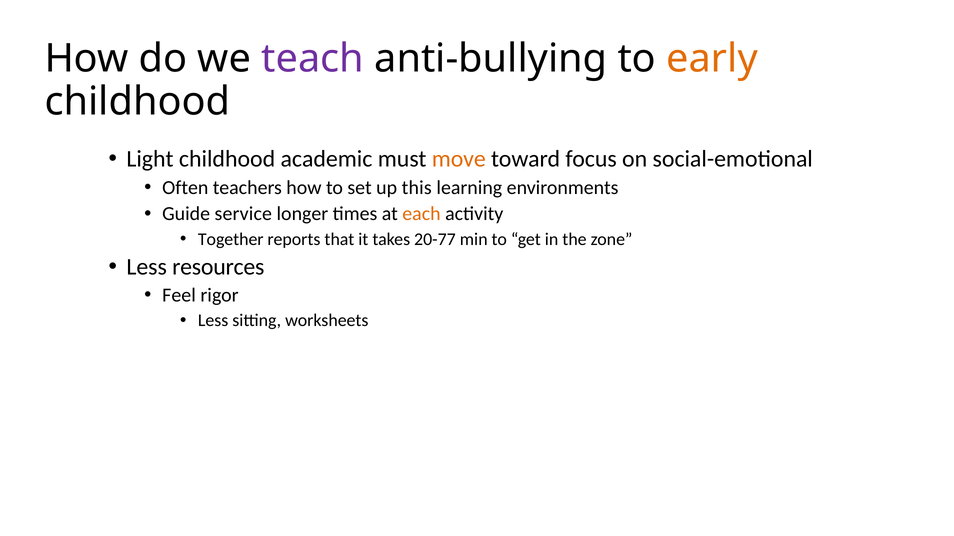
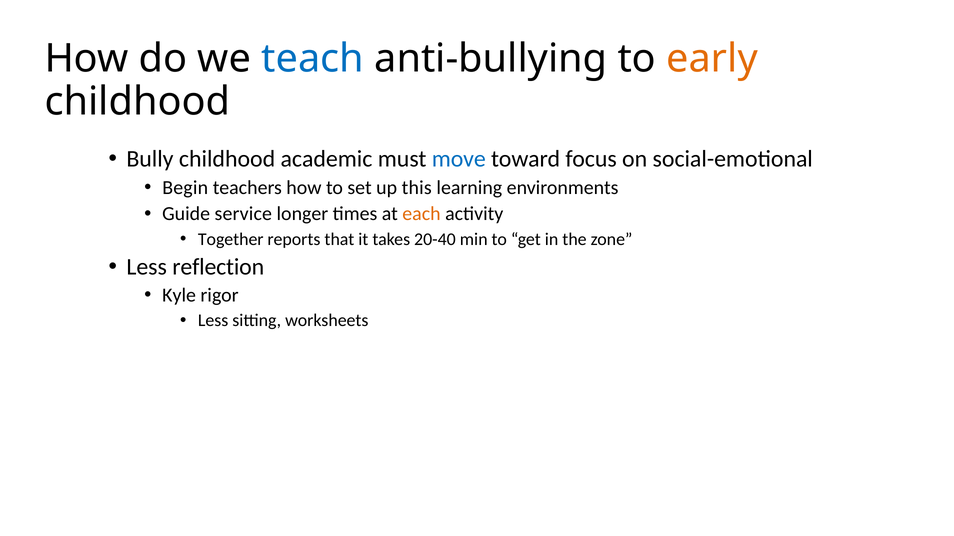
teach colour: purple -> blue (313, 59)
Light: Light -> Bully (150, 159)
move colour: orange -> blue (459, 159)
Often: Often -> Begin (185, 188)
20-77: 20-77 -> 20-40 (435, 240)
resources: resources -> reflection (218, 267)
Feel: Feel -> Kyle (179, 296)
